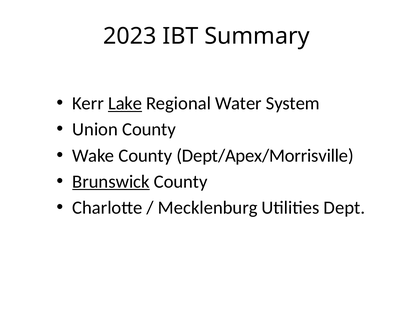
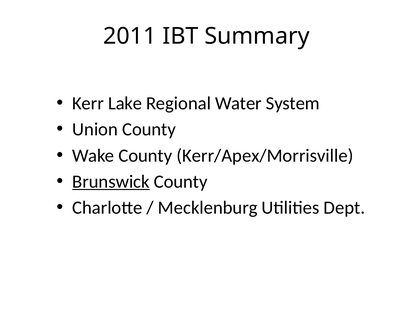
2023: 2023 -> 2011 (130, 36)
Lake underline: present -> none (125, 104)
Dept/Apex/Morrisville: Dept/Apex/Morrisville -> Kerr/Apex/Morrisville (265, 156)
